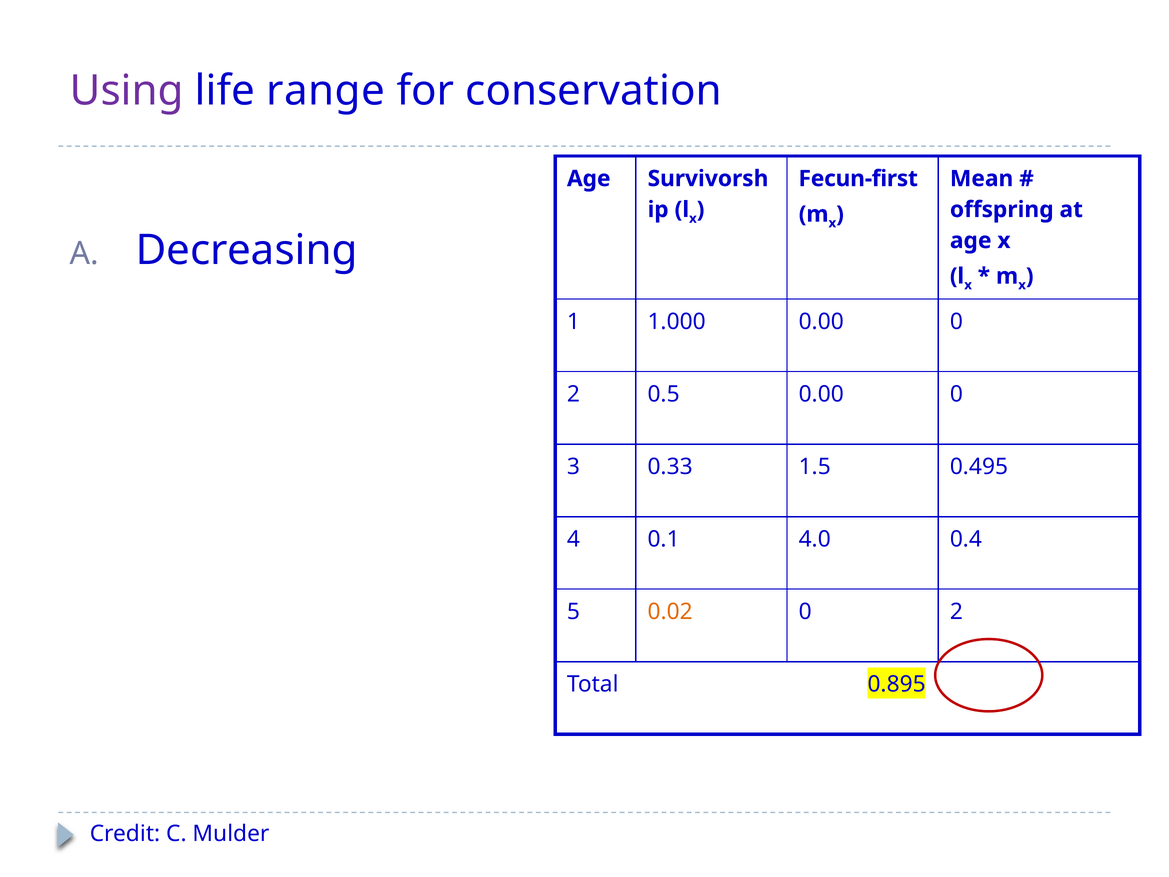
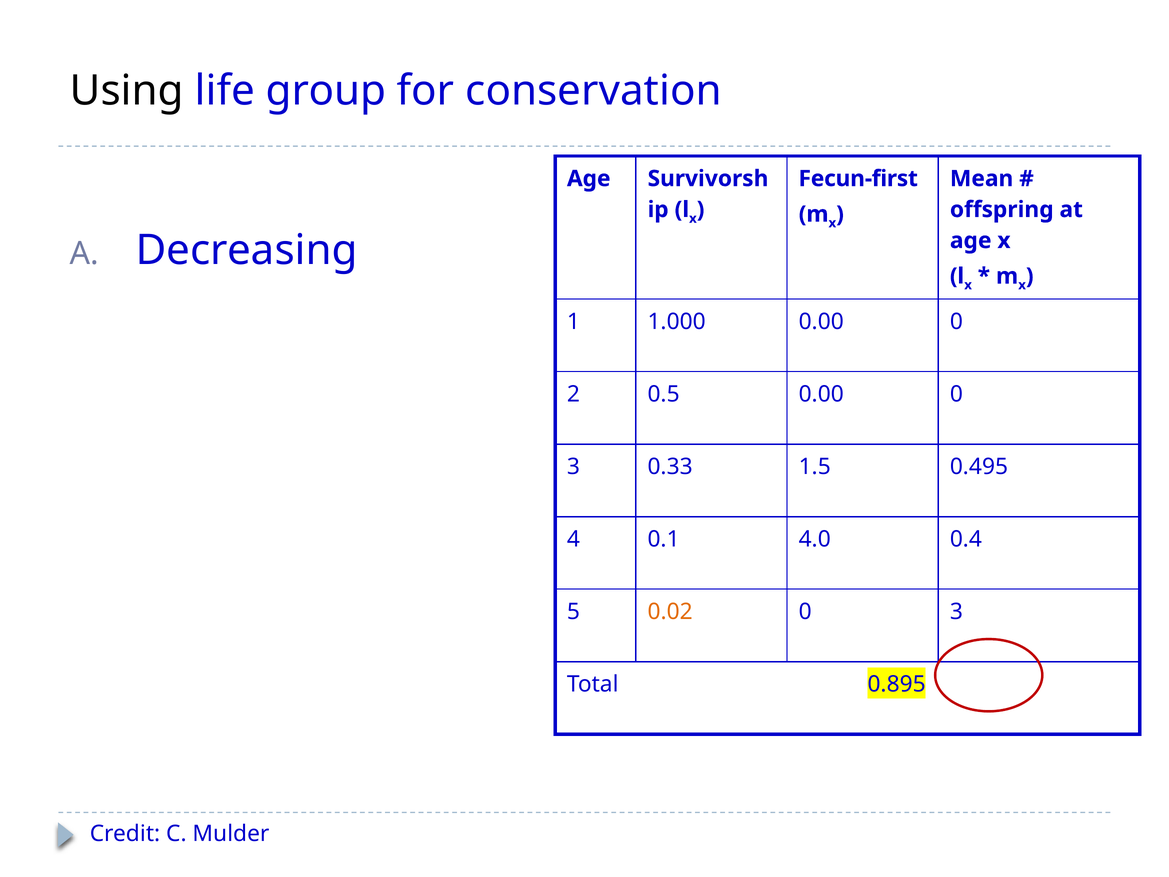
Using colour: purple -> black (127, 91)
range: range -> group (326, 91)
2: 2 -> 3 (956, 612)
